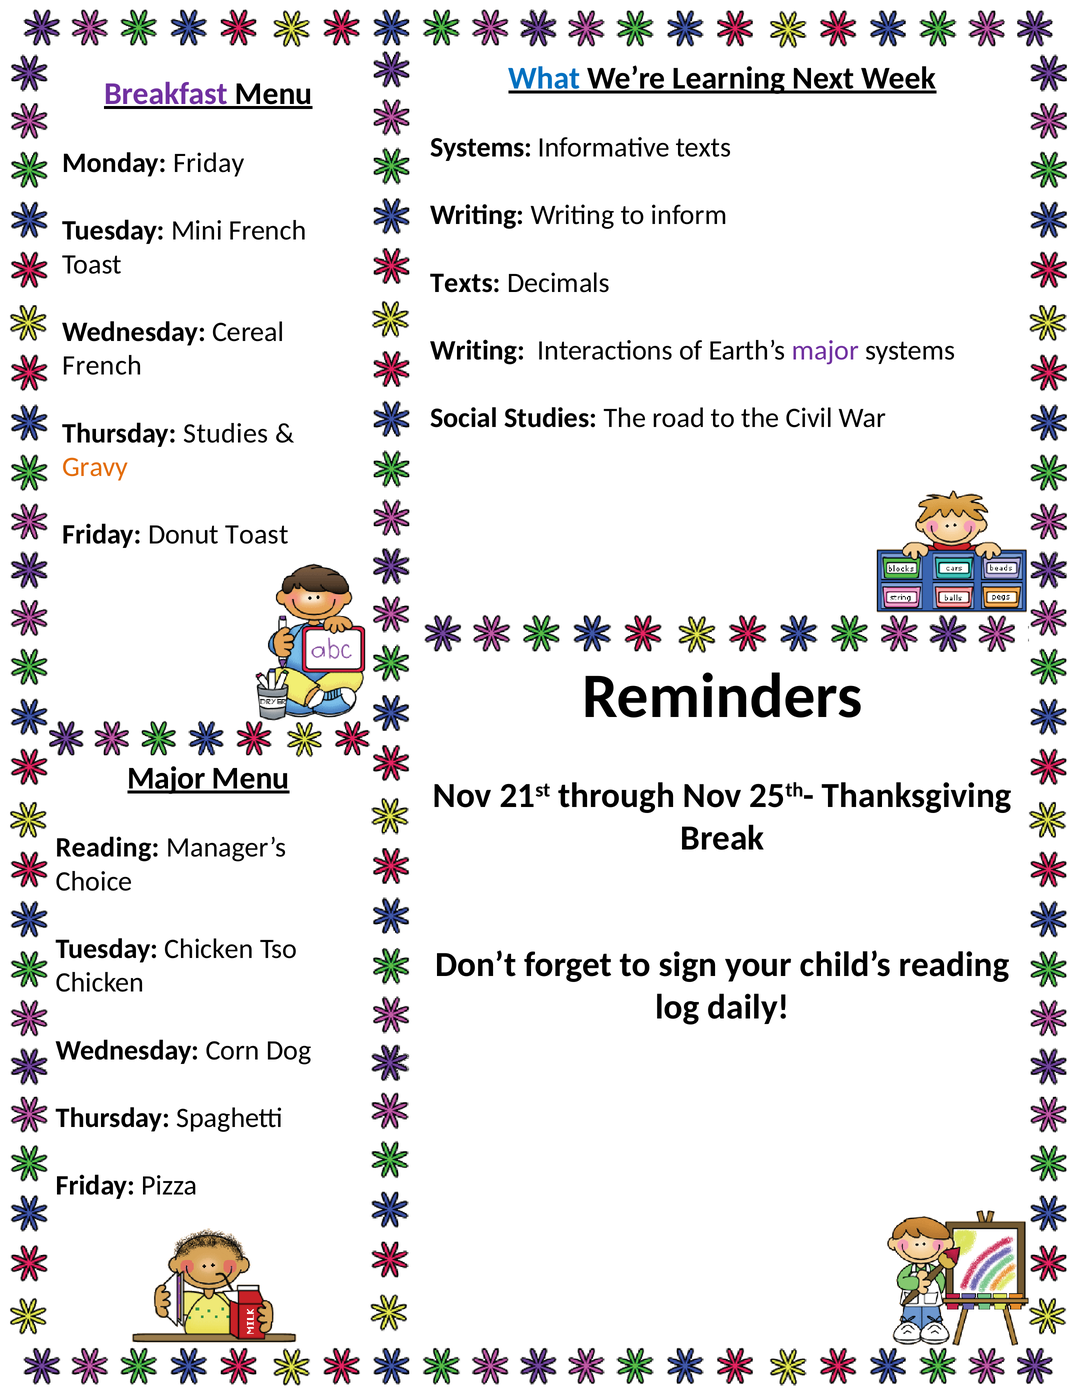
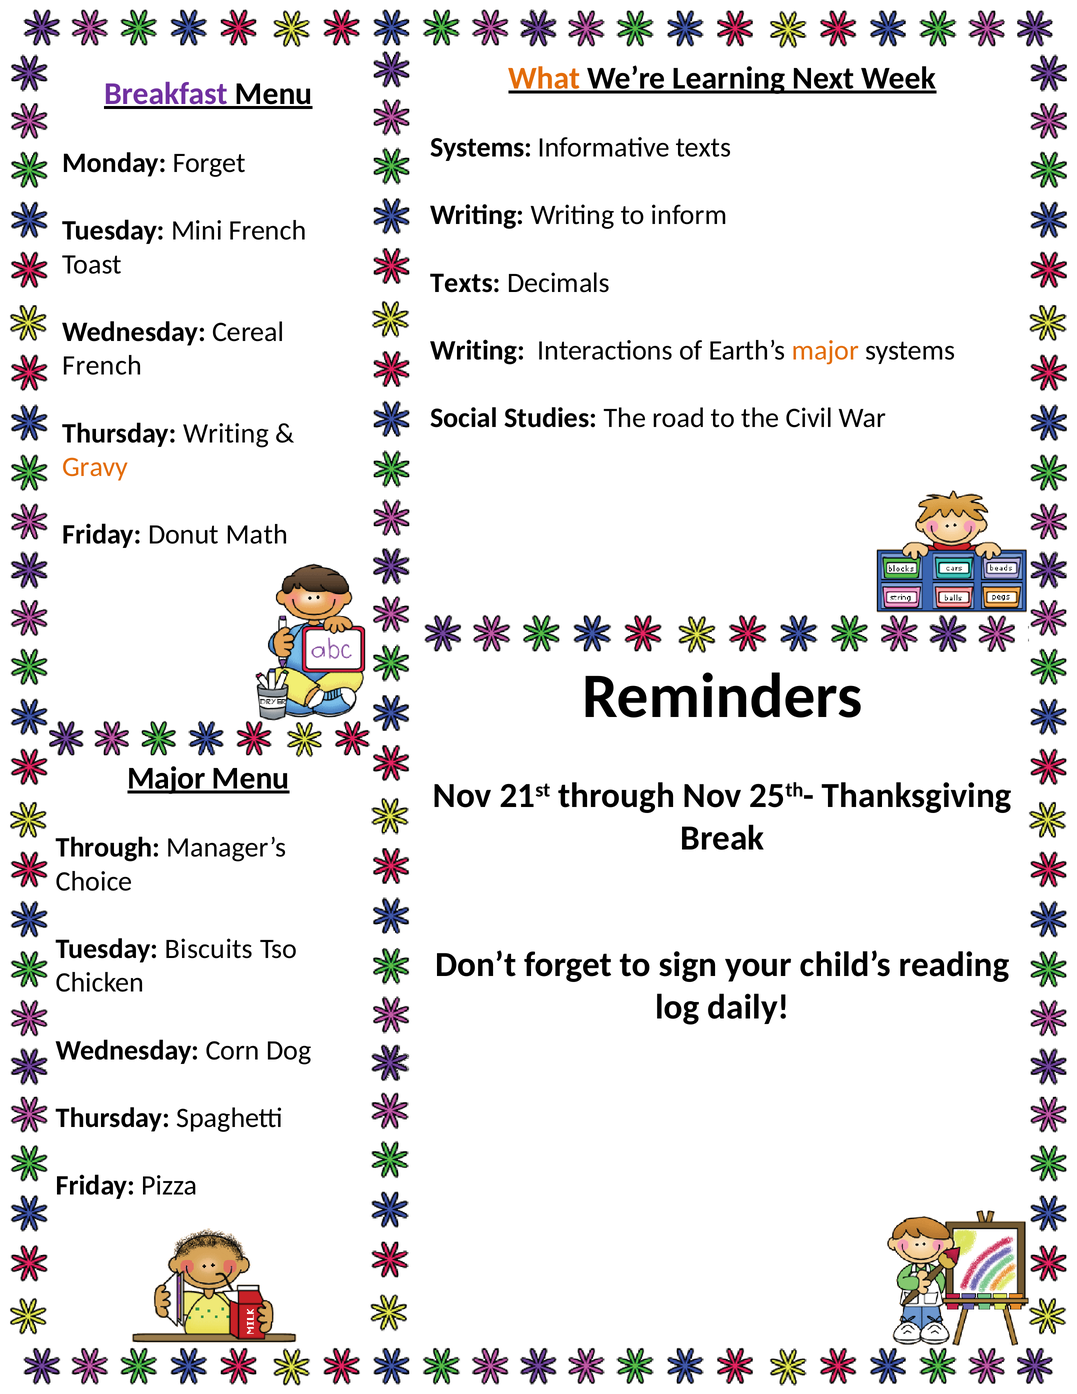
What colour: blue -> orange (544, 78)
Monday Friday: Friday -> Forget (209, 163)
major colour: purple -> orange (825, 350)
Thursday Studies: Studies -> Writing (226, 433)
Donut Toast: Toast -> Math (257, 535)
Reading: Reading -> Through (108, 847)
Tuesday Chicken: Chicken -> Biscuits (209, 949)
